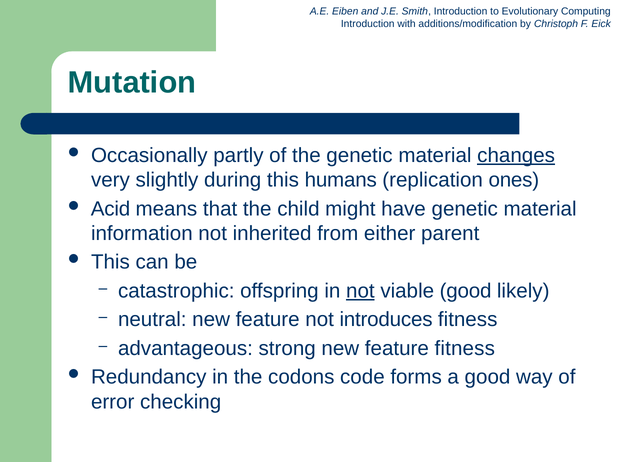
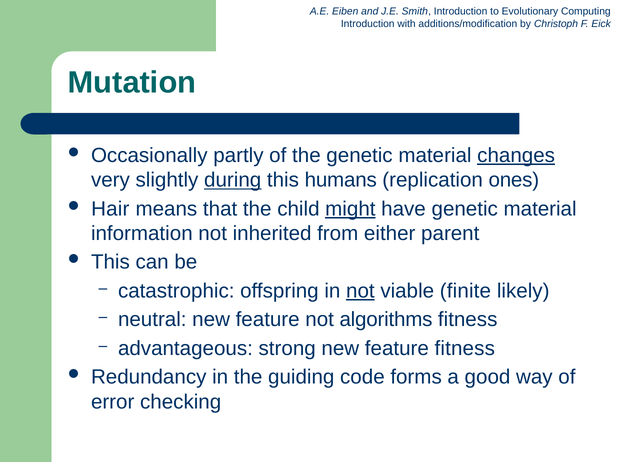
during underline: none -> present (233, 180)
Acid: Acid -> Hair (110, 209)
might underline: none -> present (350, 209)
viable good: good -> finite (465, 291)
introduces: introduces -> algorithms (386, 320)
codons: codons -> guiding (301, 378)
